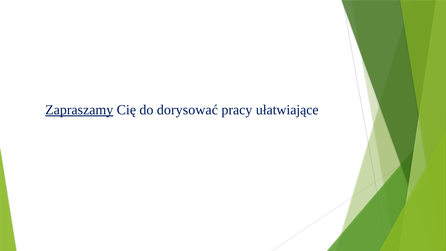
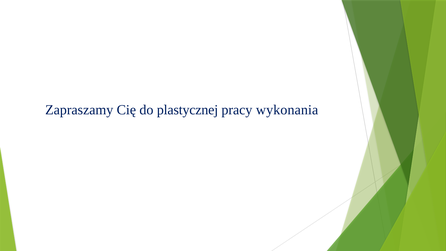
Zapraszamy underline: present -> none (79, 110)
dorysować: dorysować -> plastycznej (188, 110)
ułatwiające: ułatwiające -> wykonania (287, 110)
